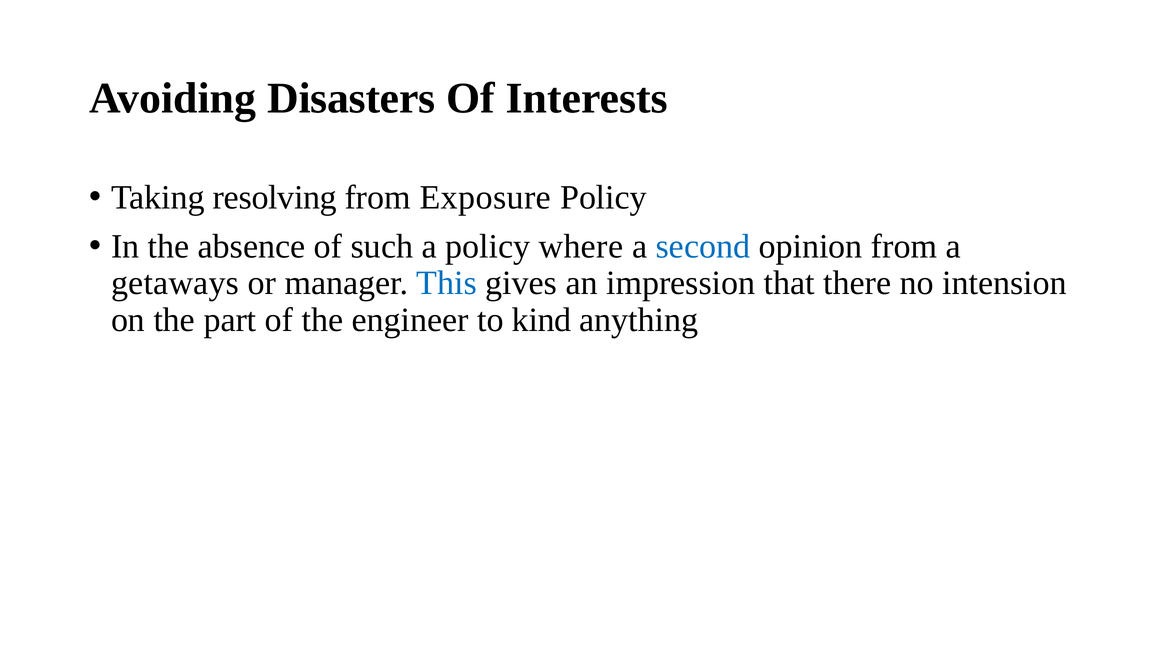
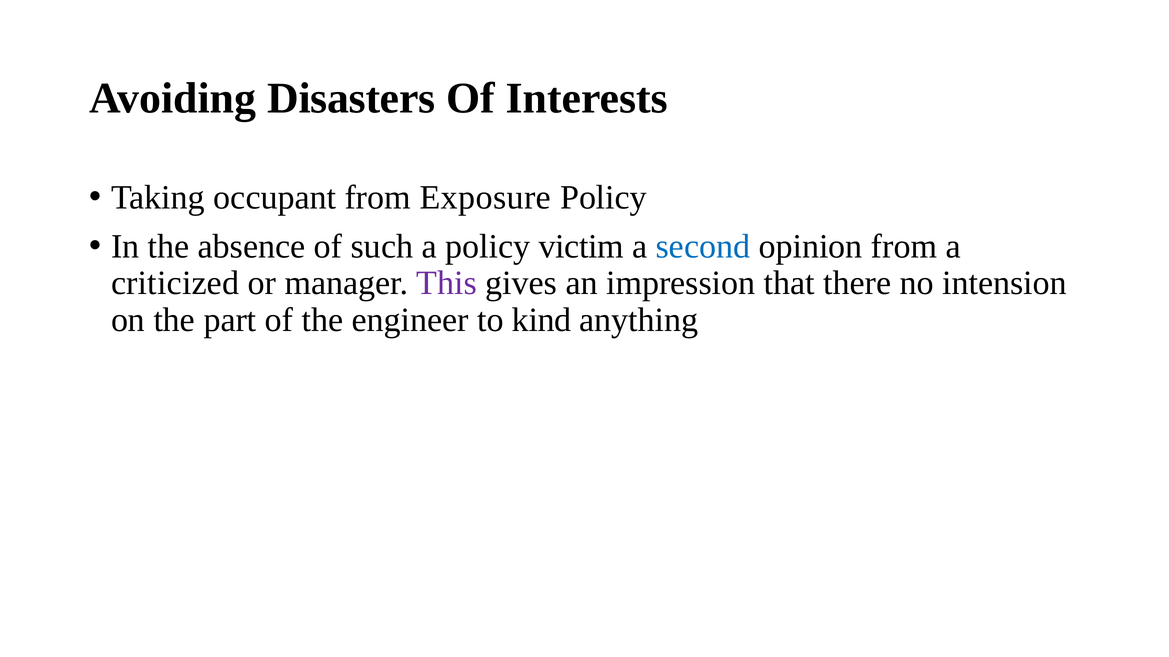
resolving: resolving -> occupant (275, 198)
where: where -> victim (581, 247)
getaways: getaways -> criticized (175, 283)
This colour: blue -> purple (447, 283)
